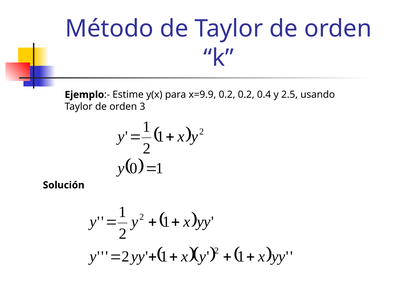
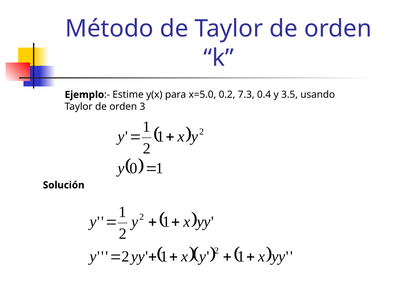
x=9.9: x=9.9 -> x=5.0 (202, 95)
0.2 0.2: 0.2 -> 7.3 (246, 95)
2.5: 2.5 -> 3.5 (290, 95)
